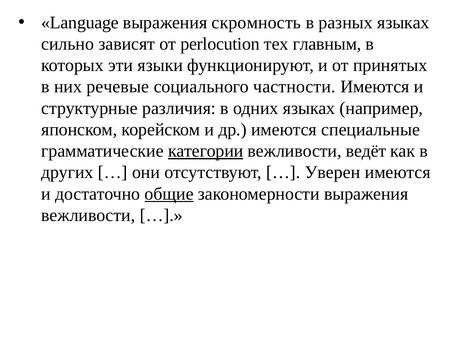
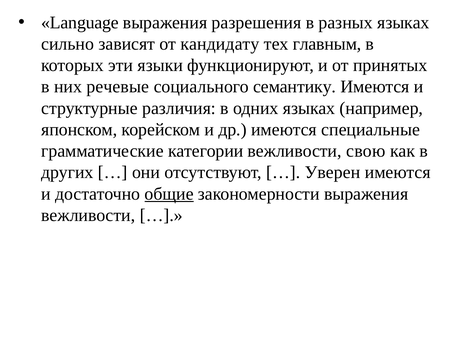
скромность: скромность -> разрешения (256, 22)
perlocution: perlocution -> кандидату (220, 44)
частности: частности -> семантику (295, 87)
категории underline: present -> none (206, 151)
ведёт: ведёт -> свою (366, 151)
